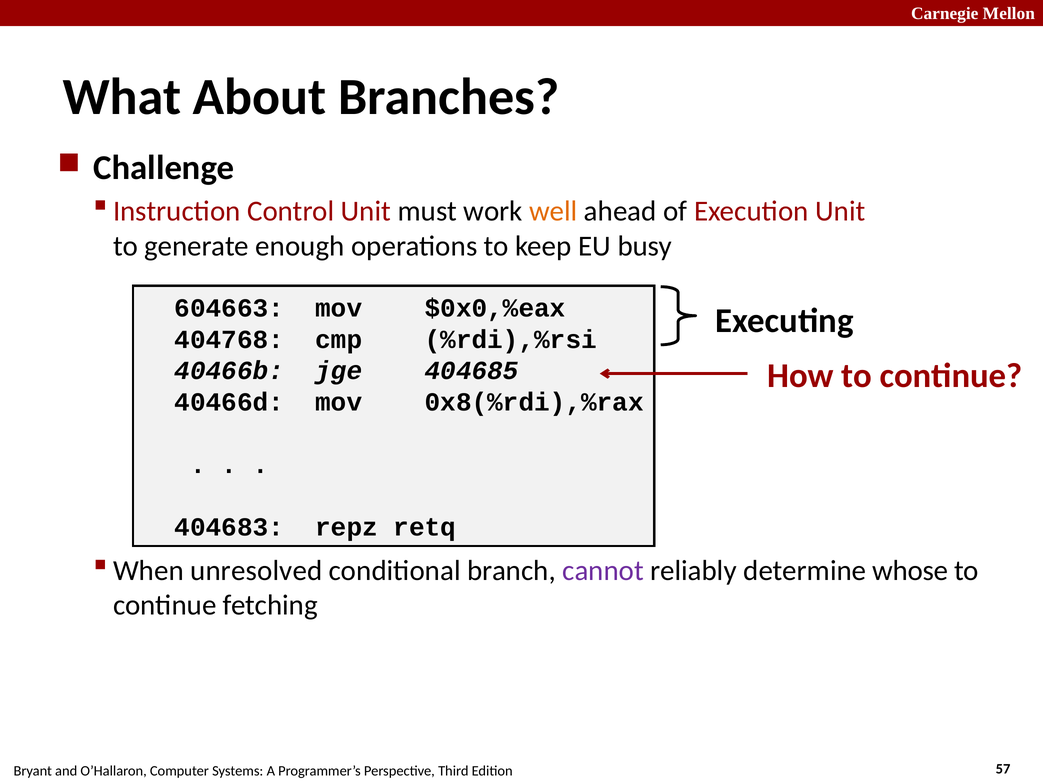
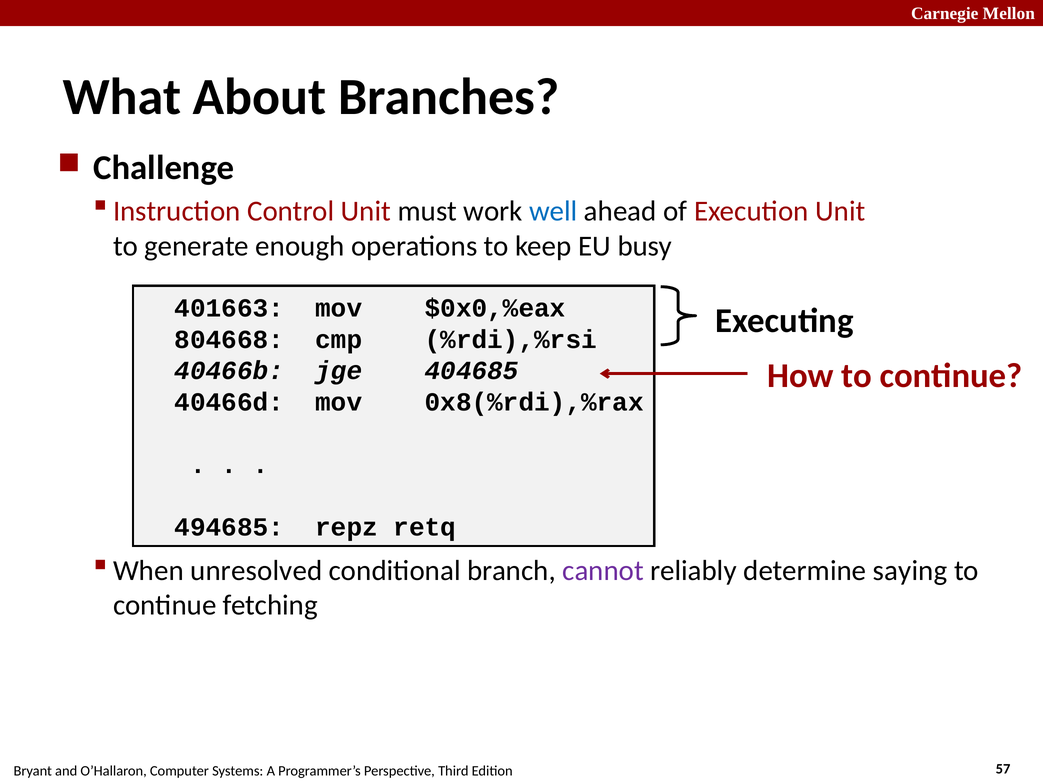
well colour: orange -> blue (553, 211)
604663: 604663 -> 401663 (229, 308)
404768: 404768 -> 804668 (229, 340)
404683: 404683 -> 494685 (229, 527)
whose: whose -> saying (910, 571)
